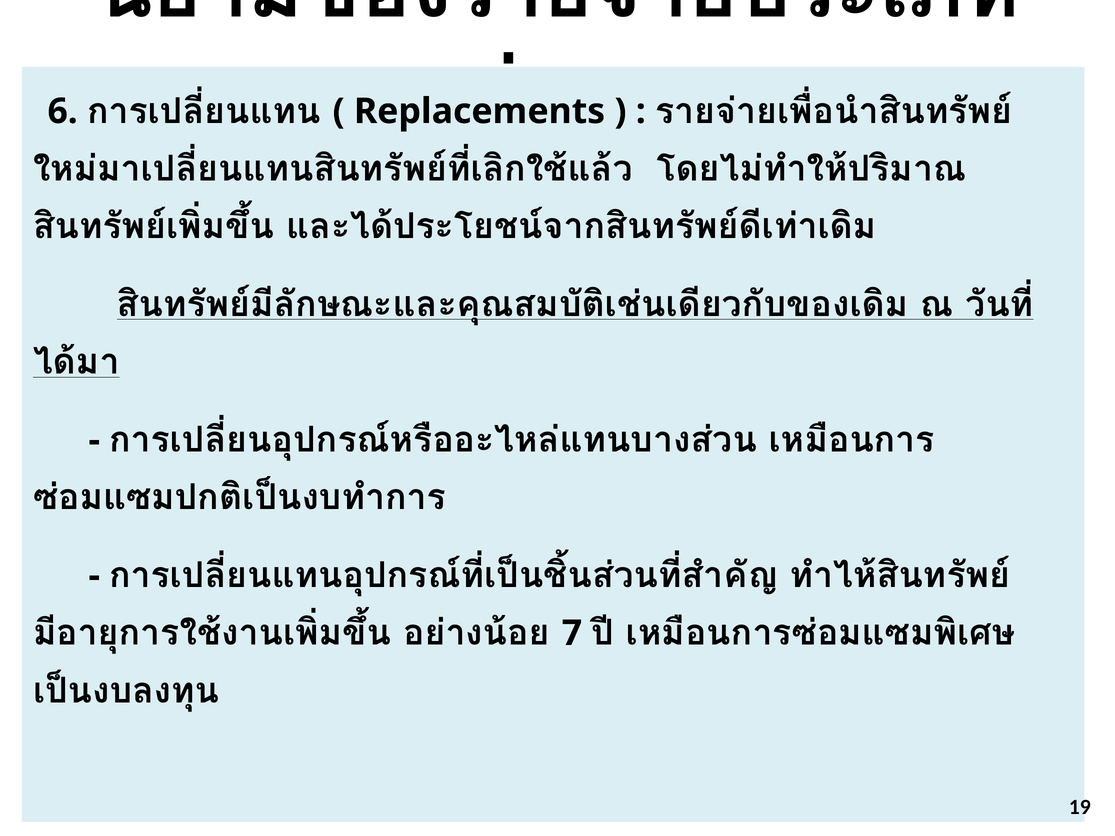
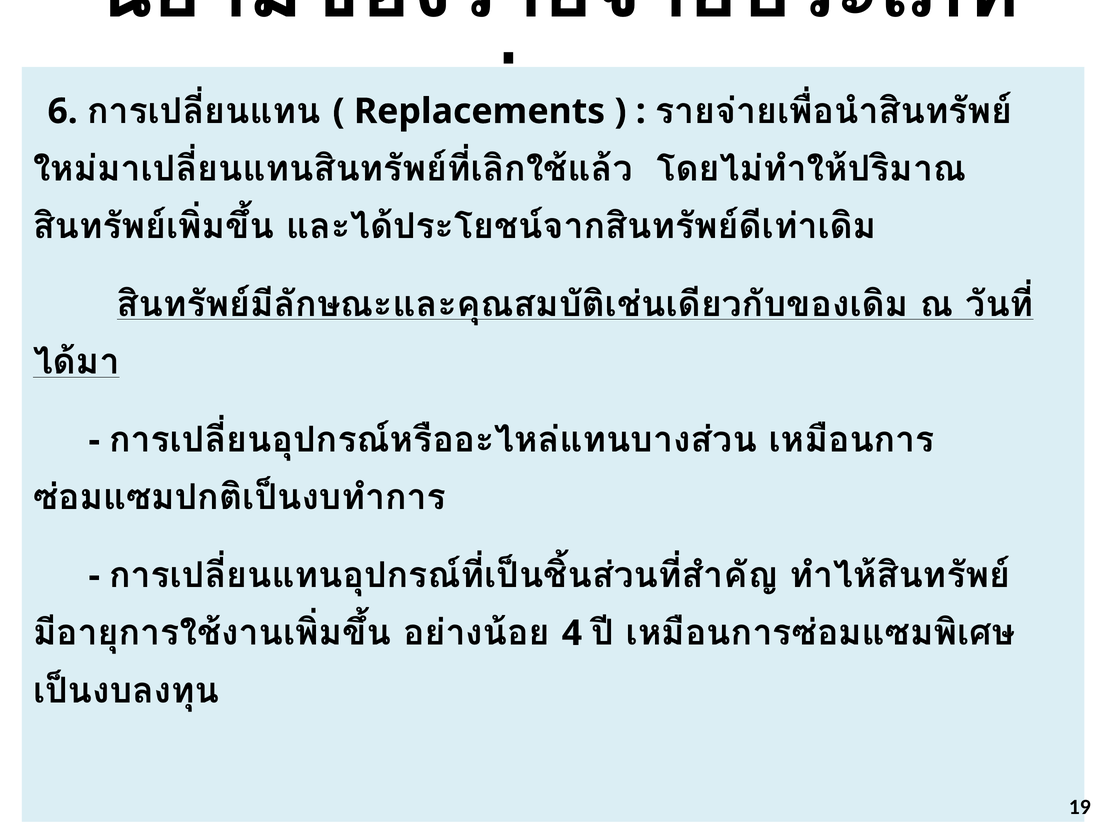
7: 7 -> 4 (572, 633)
